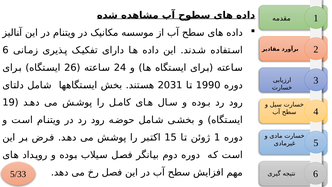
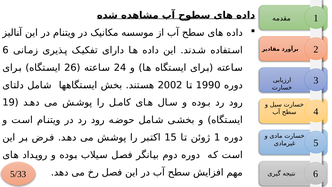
2031: 2031 -> 2002 (170, 85)
